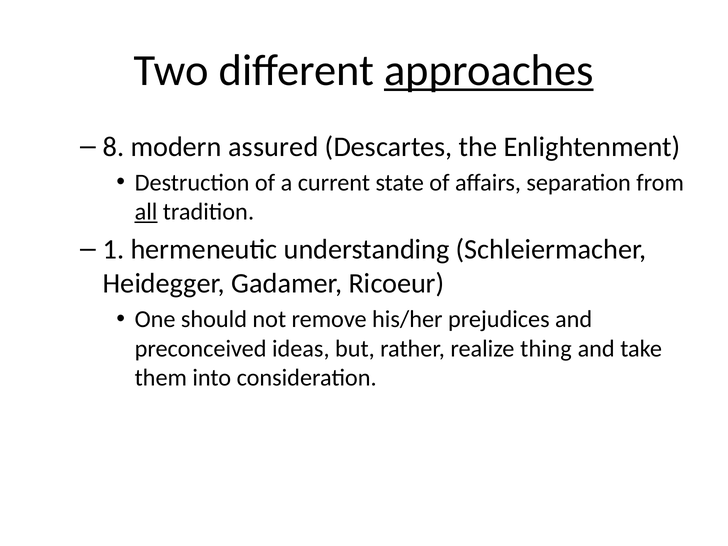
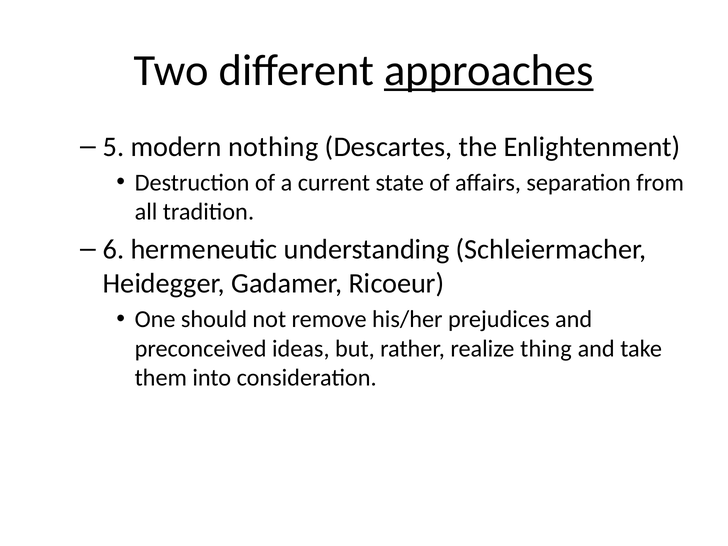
8: 8 -> 5 (114, 147)
assured: assured -> nothing (273, 147)
all underline: present -> none (146, 212)
1: 1 -> 6 (114, 249)
